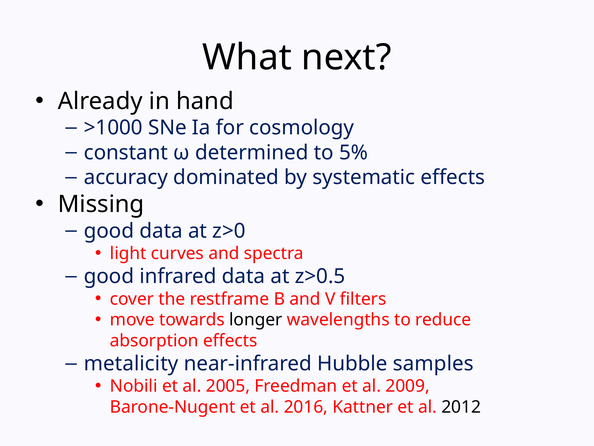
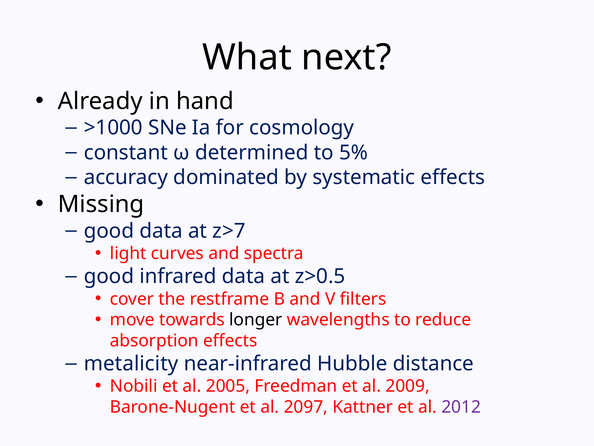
z>0: z>0 -> z>7 (229, 231)
samples: samples -> distance (433, 363)
2016: 2016 -> 2097 (306, 407)
2012 colour: black -> purple (461, 407)
